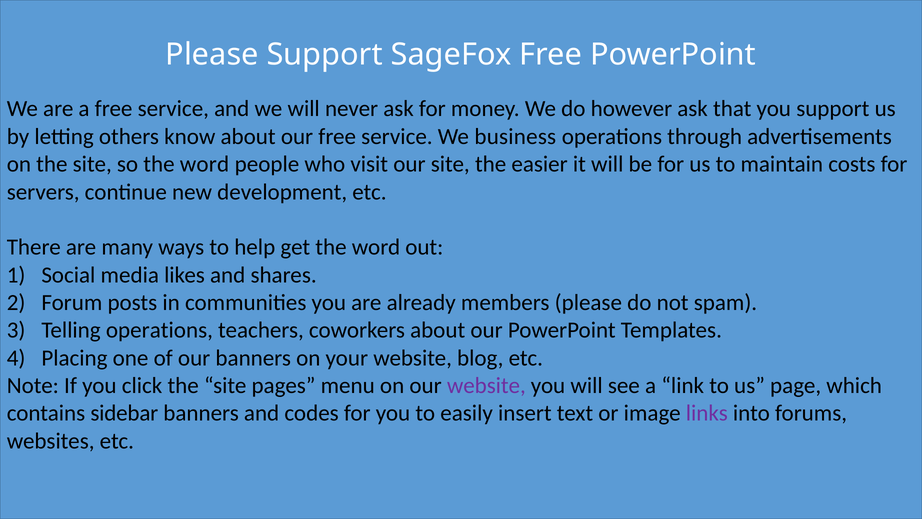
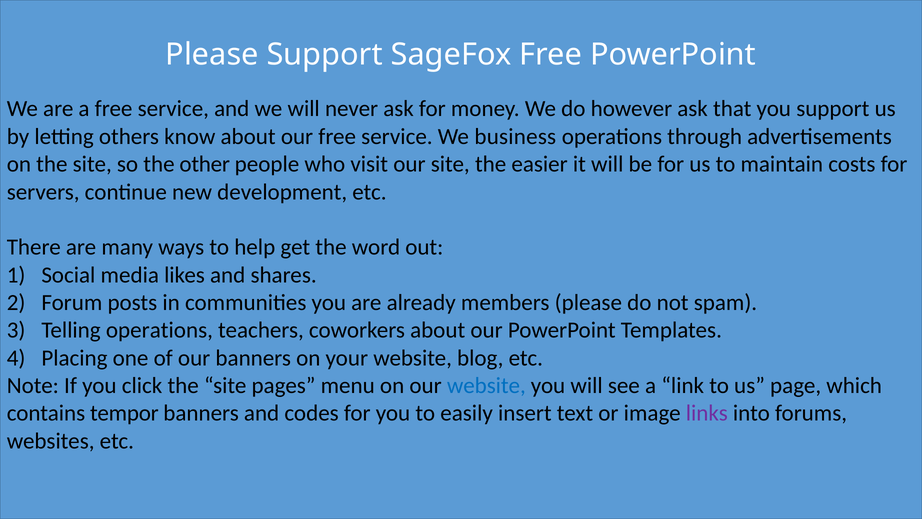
so the word: word -> other (205, 164)
website colour: purple -> blue (486, 385)
sidebar: sidebar -> tempor (124, 413)
